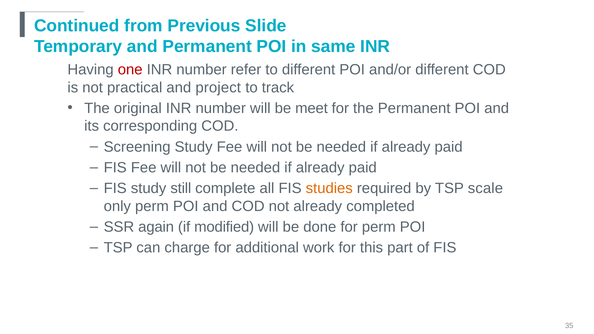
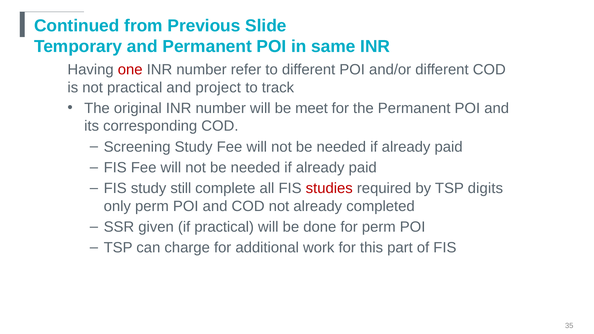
studies colour: orange -> red (329, 188)
scale: scale -> digits (485, 188)
again: again -> given (156, 227)
if modified: modified -> practical (224, 227)
